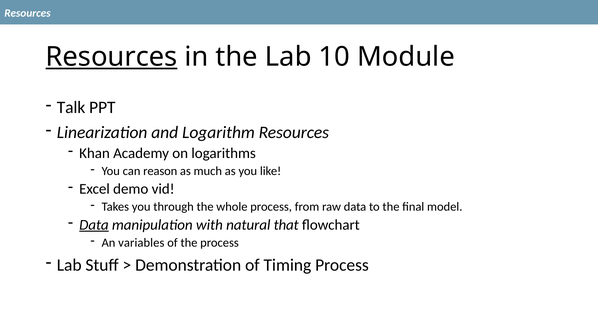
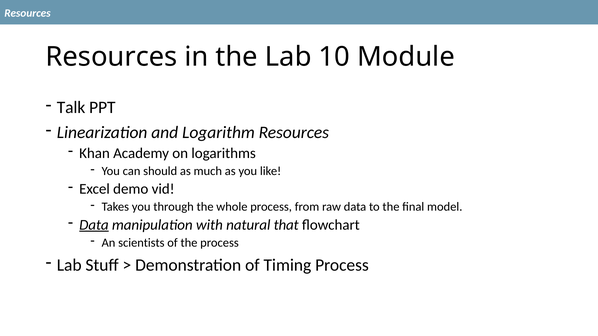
Resources underline: present -> none (111, 57)
reason: reason -> should (160, 171)
variables: variables -> scientists (141, 243)
